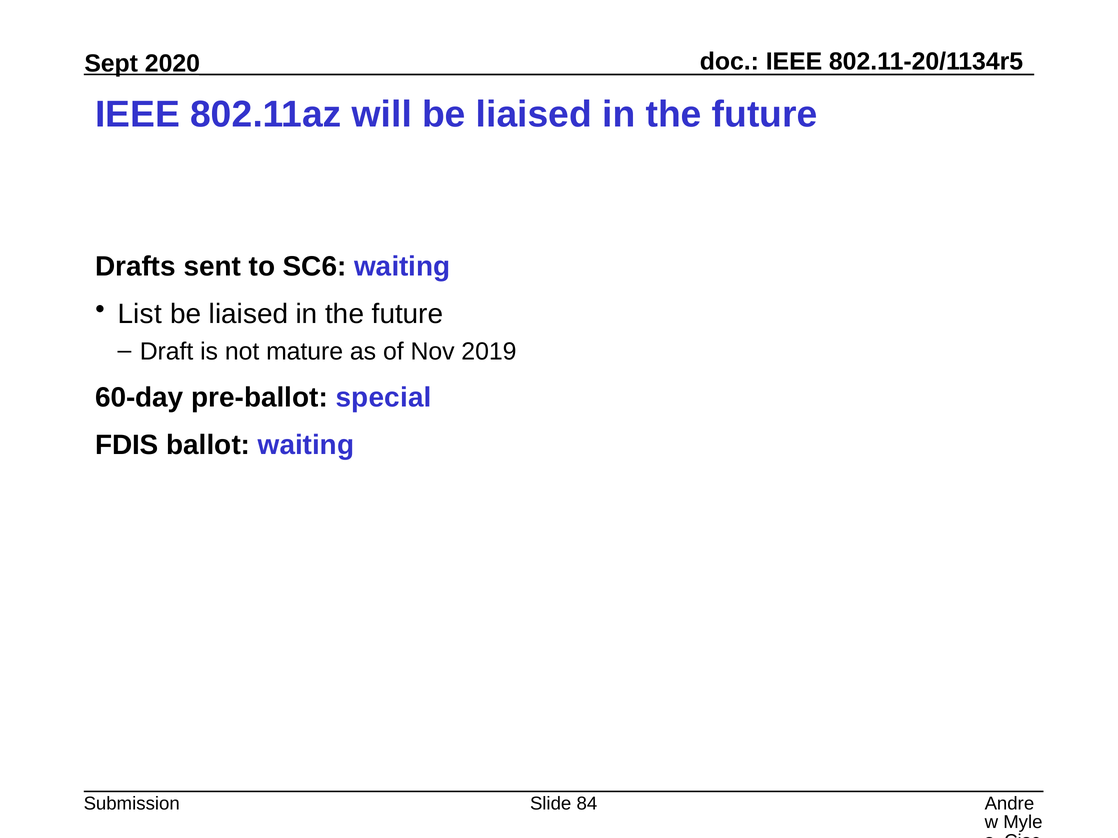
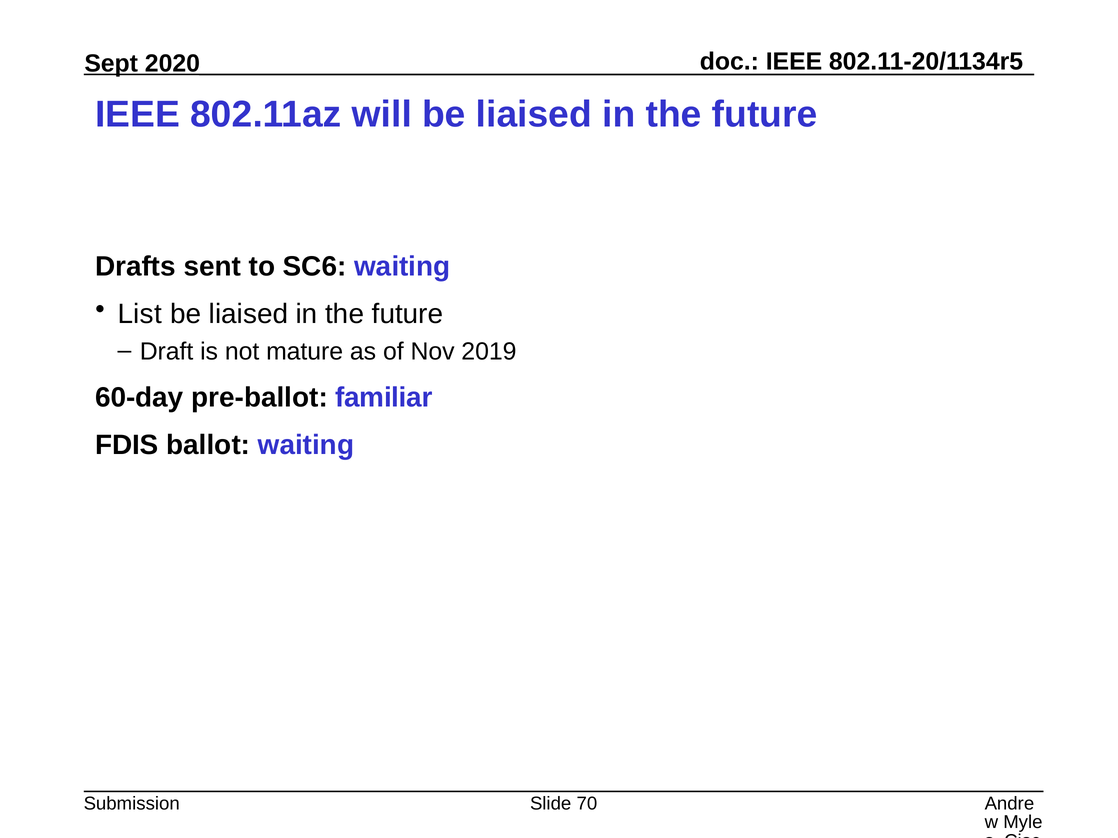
special: special -> familiar (384, 398)
84: 84 -> 70 (587, 804)
